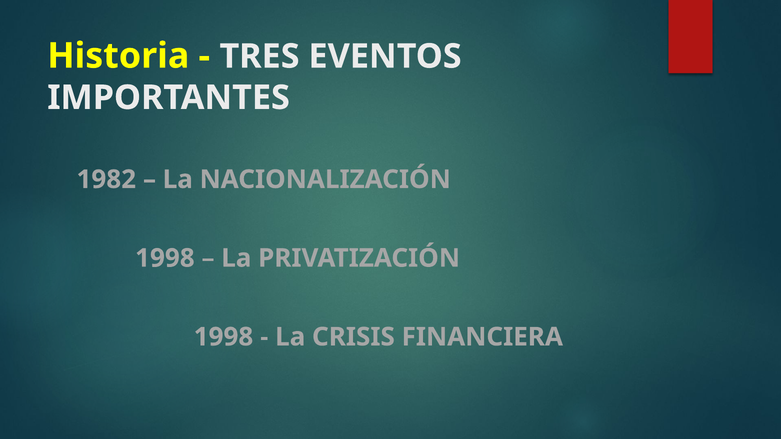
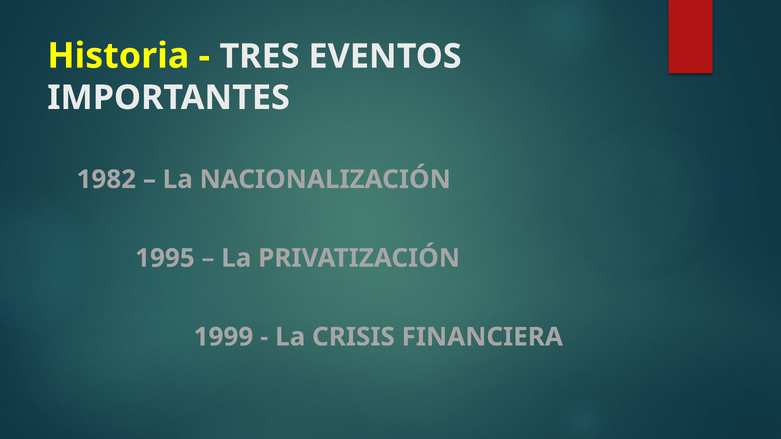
1998: 1998 -> 1995 (165, 258)
1998: 1998 -> 1999 (223, 337)
